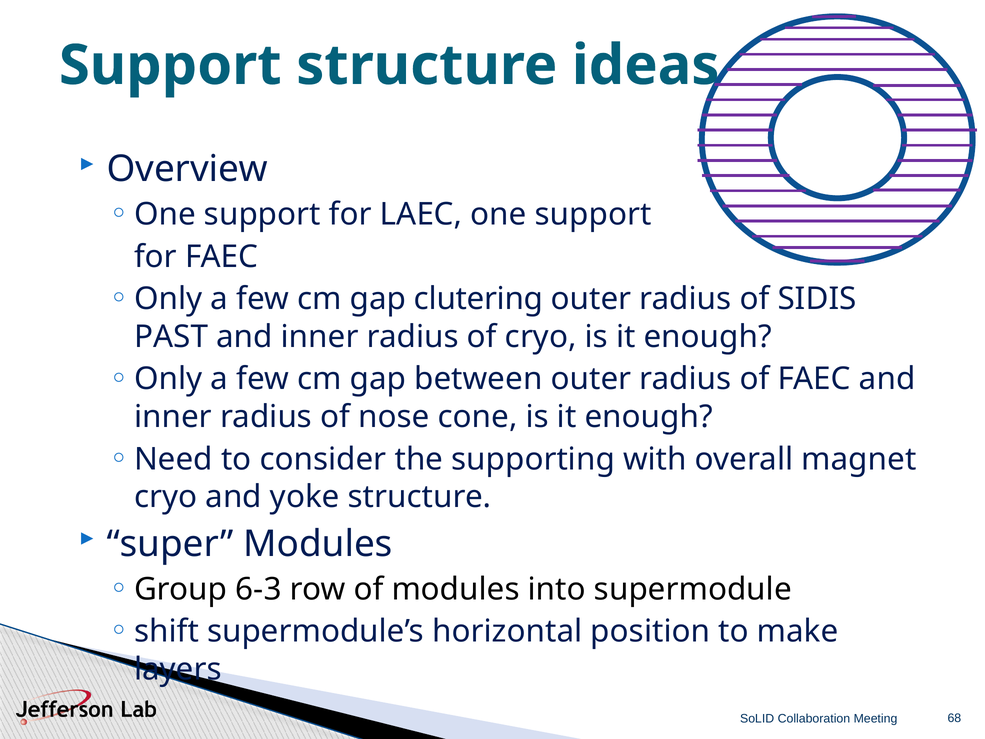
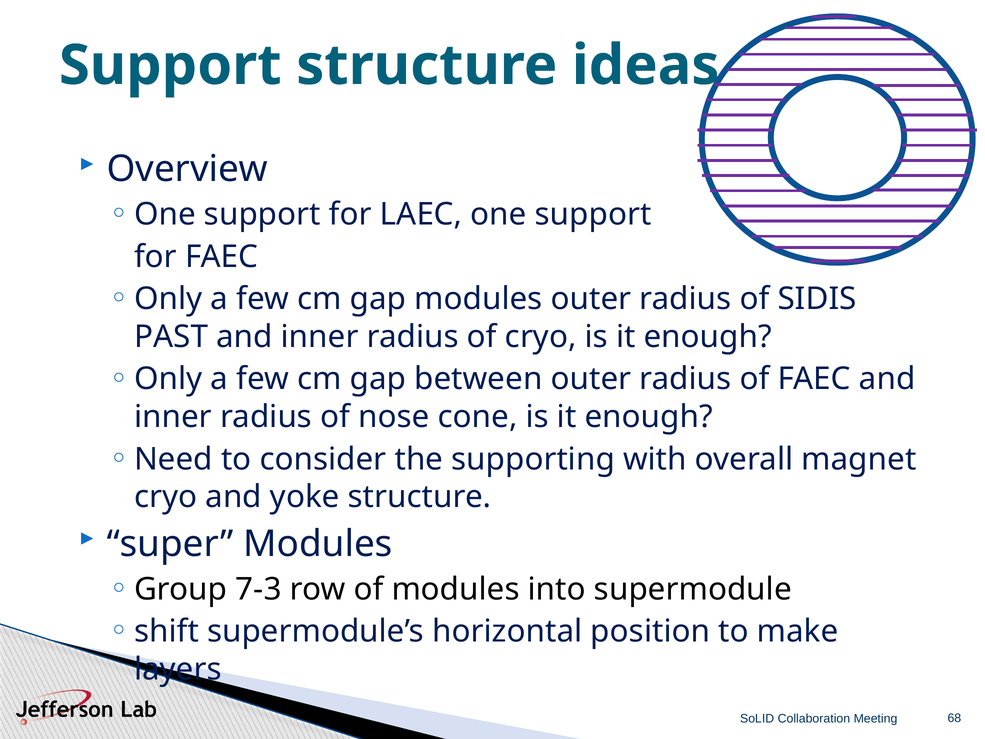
gap clutering: clutering -> modules (478, 299)
6-3: 6-3 -> 7-3 (258, 589)
